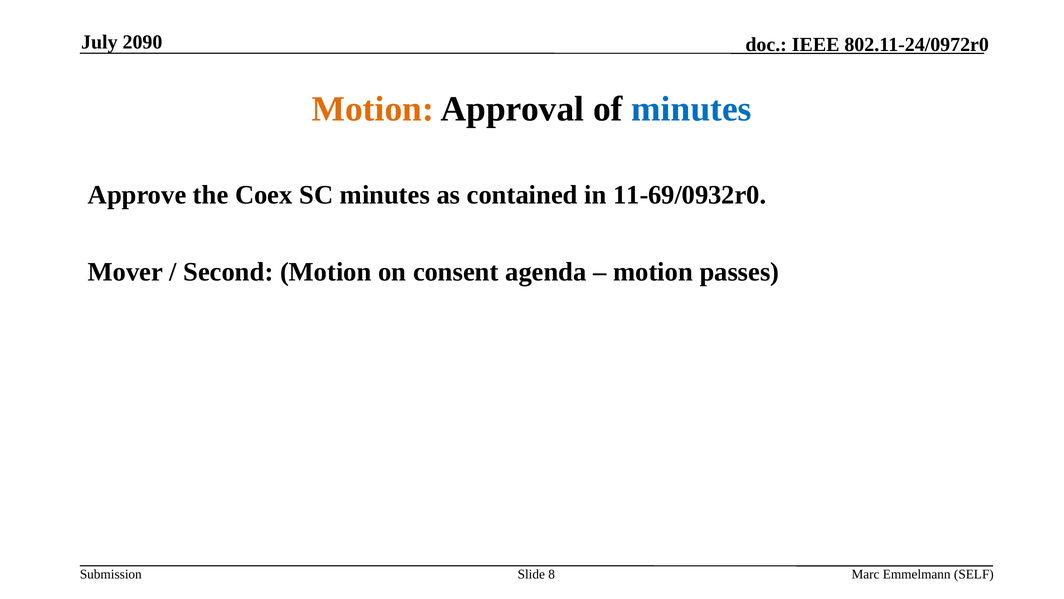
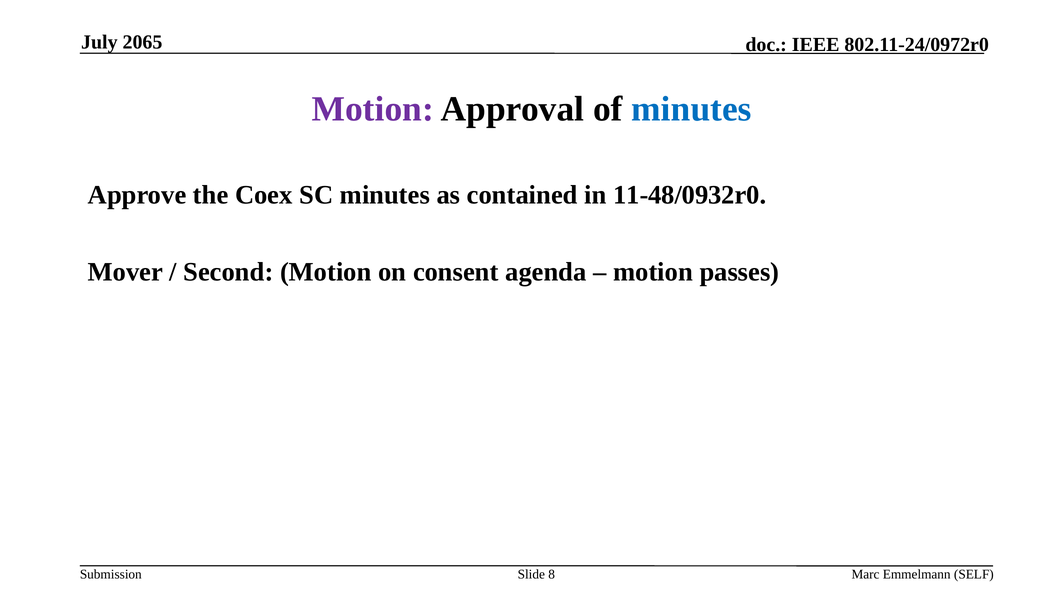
2090: 2090 -> 2065 (142, 42)
Motion colour: orange -> purple (373, 109)
11-69/0932r0: 11-69/0932r0 -> 11-48/0932r0 (690, 195)
